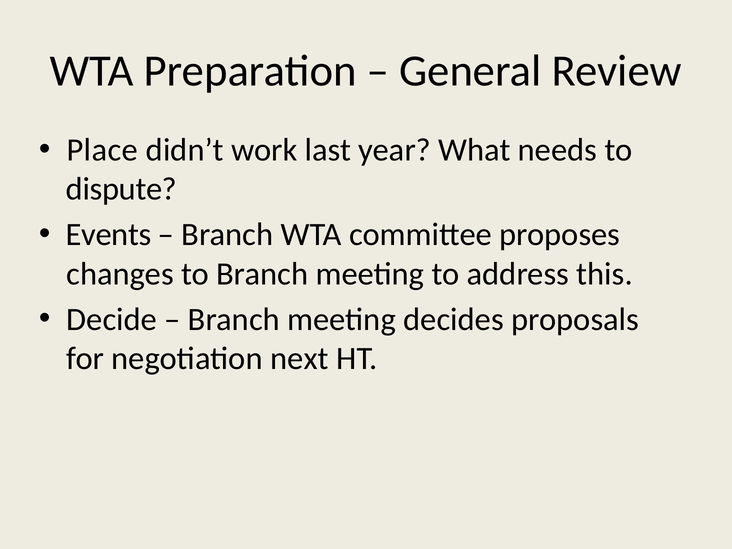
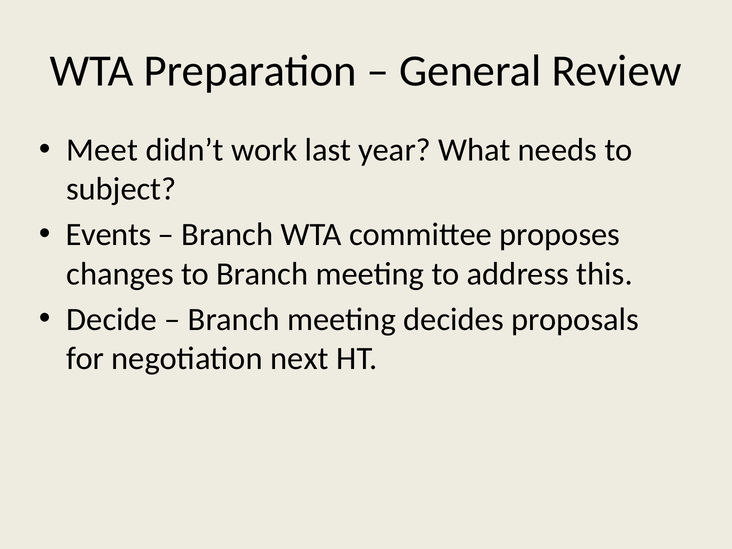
Place: Place -> Meet (102, 150)
dispute: dispute -> subject (121, 189)
